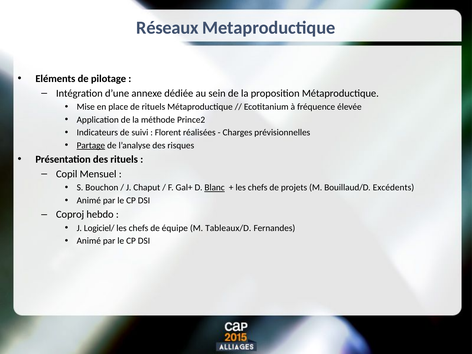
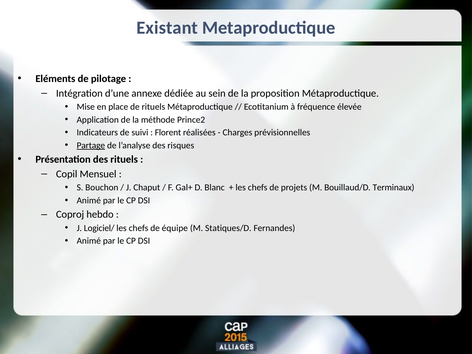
Réseaux: Réseaux -> Existant (167, 28)
Blanc underline: present -> none (215, 188)
Excédents: Excédents -> Terminaux (394, 188)
Tableaux/D: Tableaux/D -> Statiques/D (228, 228)
